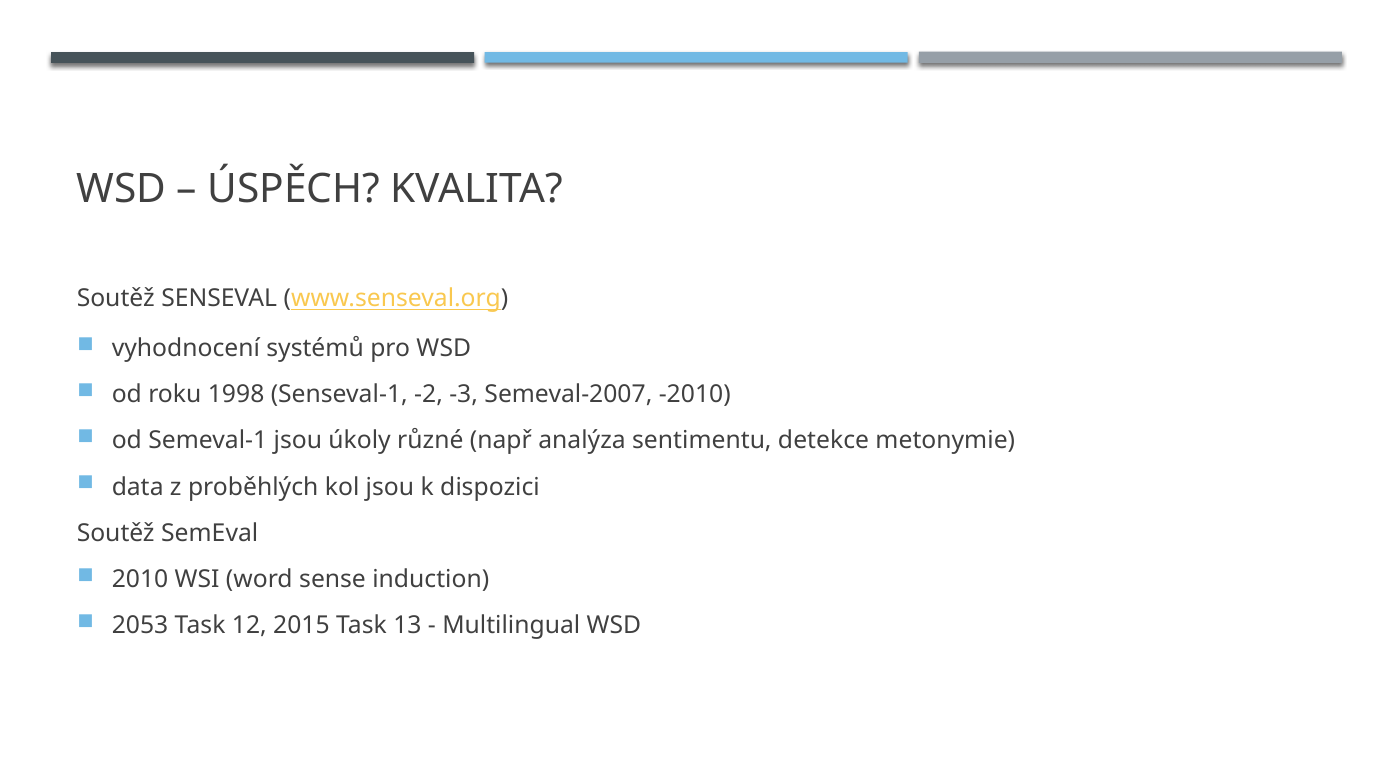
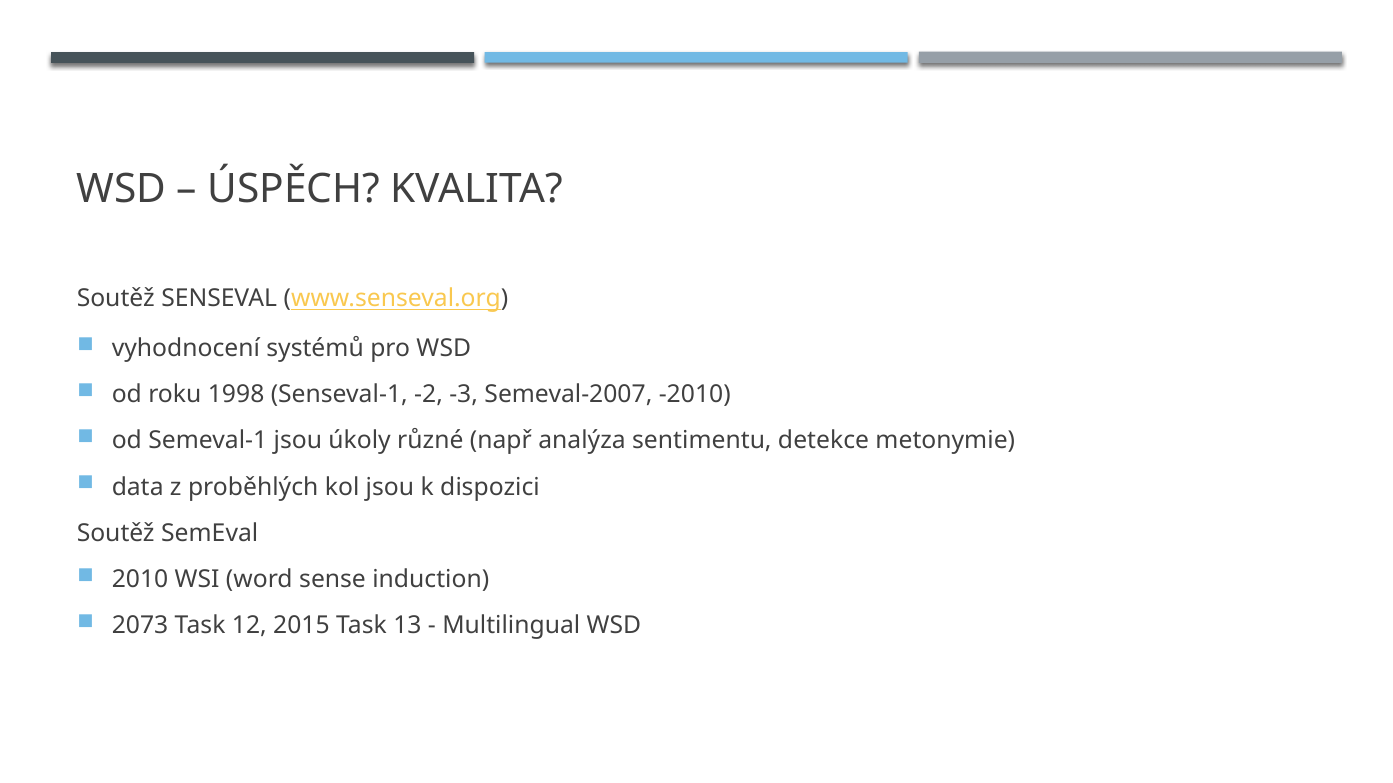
2053: 2053 -> 2073 (140, 626)
